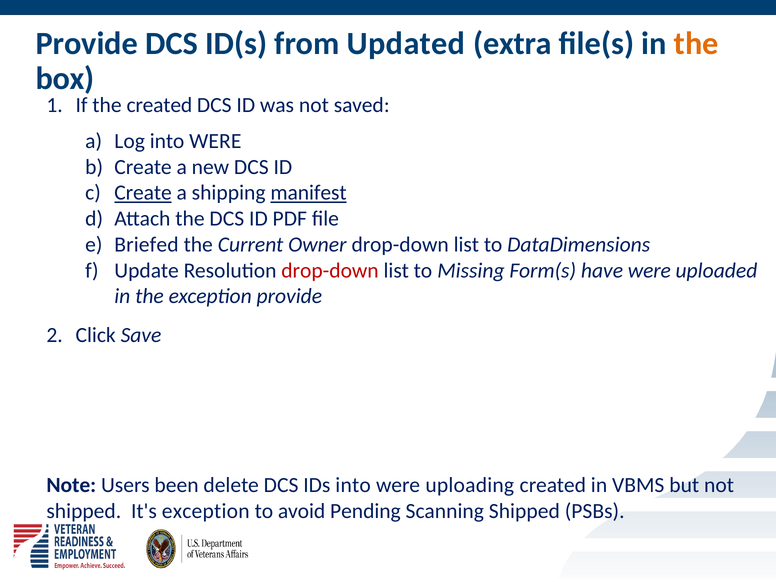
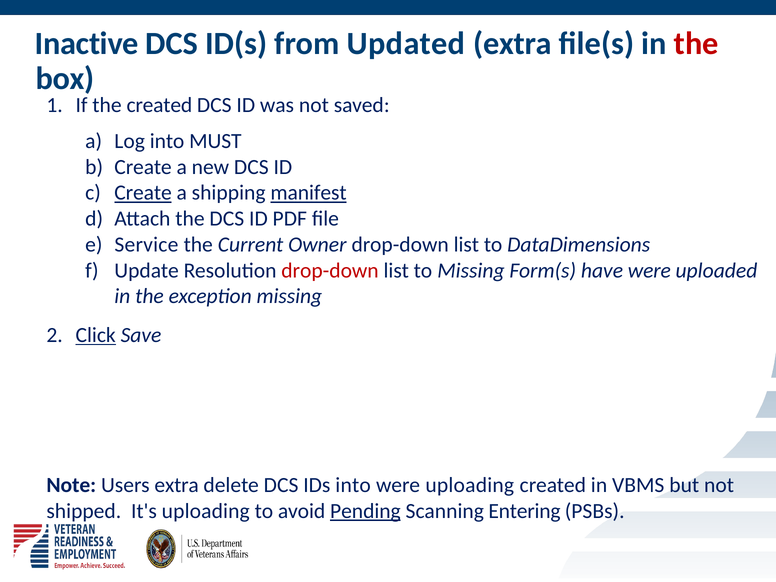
Provide: Provide -> Inactive (87, 44)
the colour: orange -> red (696, 44)
Log into WERE: WERE -> MUST (215, 141)
Briefed: Briefed -> Service (146, 245)
exception provide: provide -> missing (289, 296)
Click underline: none -> present (96, 335)
Users been: been -> extra (177, 485)
It's exception: exception -> uploading (206, 511)
Pending underline: none -> present (365, 511)
Scanning Shipped: Shipped -> Entering (524, 511)
